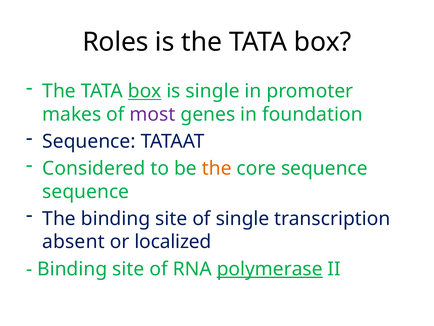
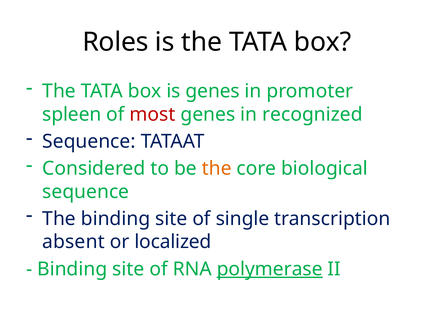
box underline: present -> none (145, 91)
is single: single -> genes (213, 91)
makes: makes -> spleen (72, 114)
most colour: purple -> red (153, 114)
foundation: foundation -> recognized (312, 114)
core sequence: sequence -> biological (324, 168)
